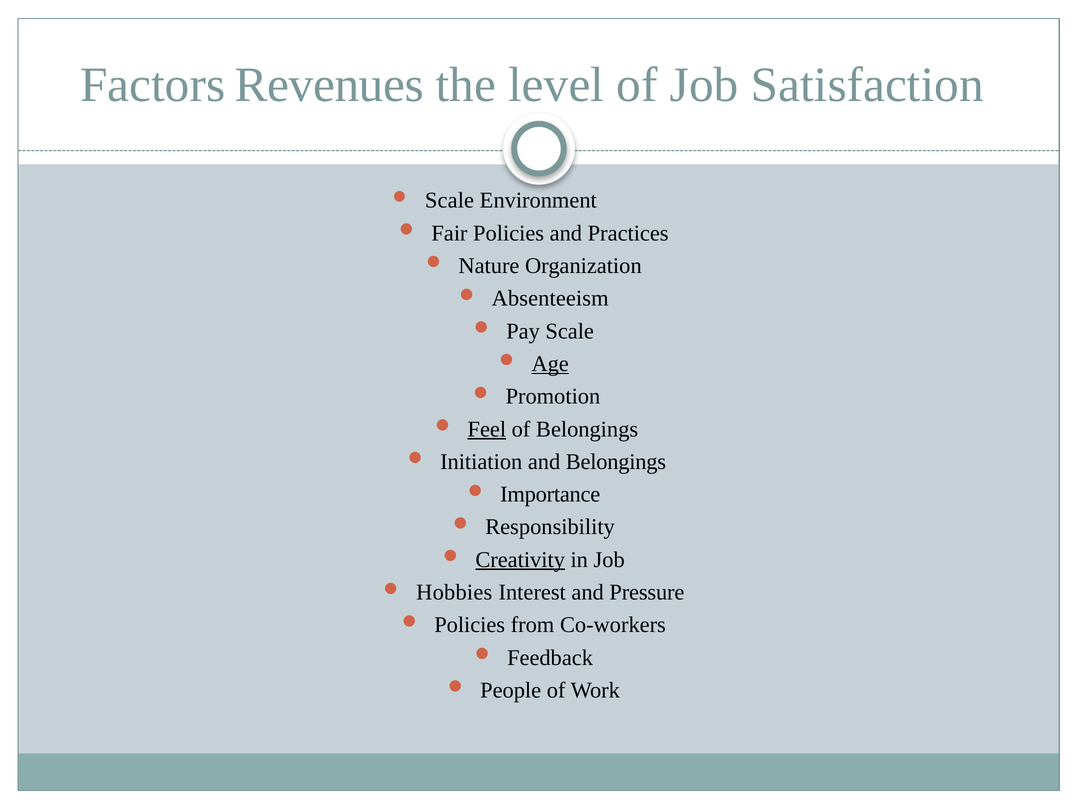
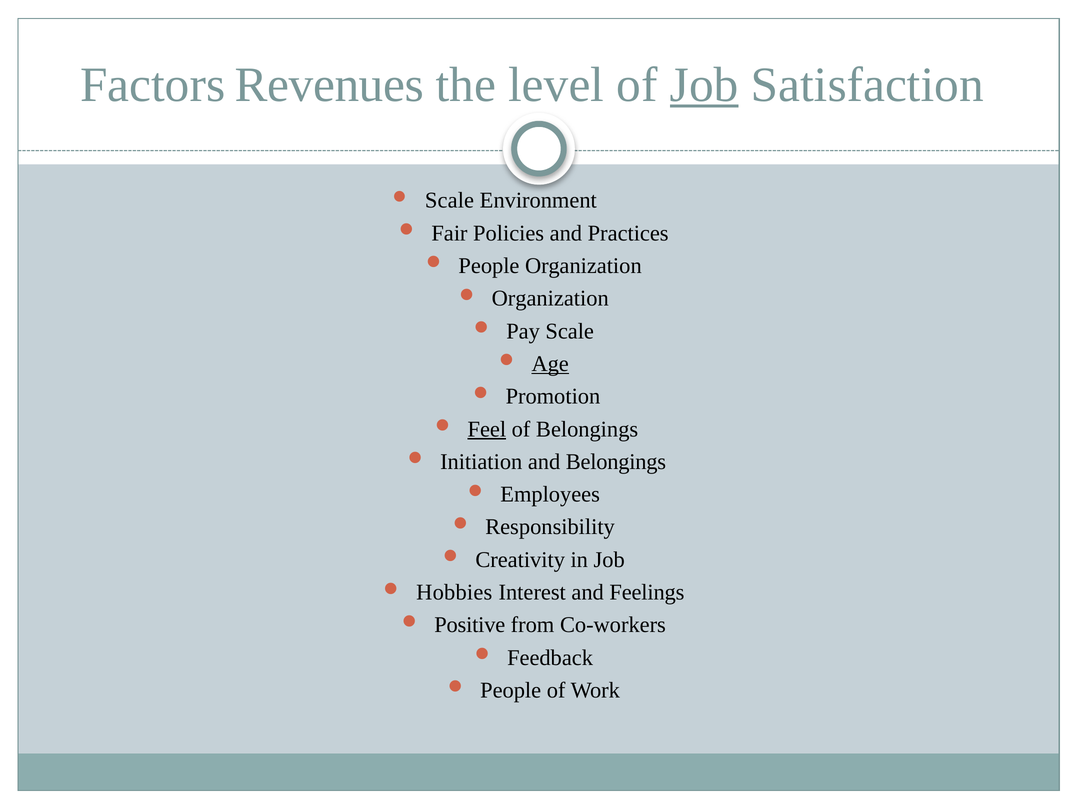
Job underline: none -> present (704, 85)
Nature: Nature -> People (489, 266)
Absenteeism: Absenteeism -> Organization (550, 298)
Importance: Importance -> Employees (550, 494)
Creativity underline: present -> none (520, 559)
Pressure: Pressure -> Feelings (647, 592)
Policies: Policies -> Positive (470, 625)
